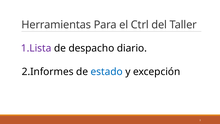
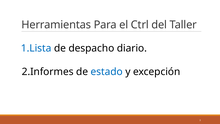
1.Lista colour: purple -> blue (36, 48)
